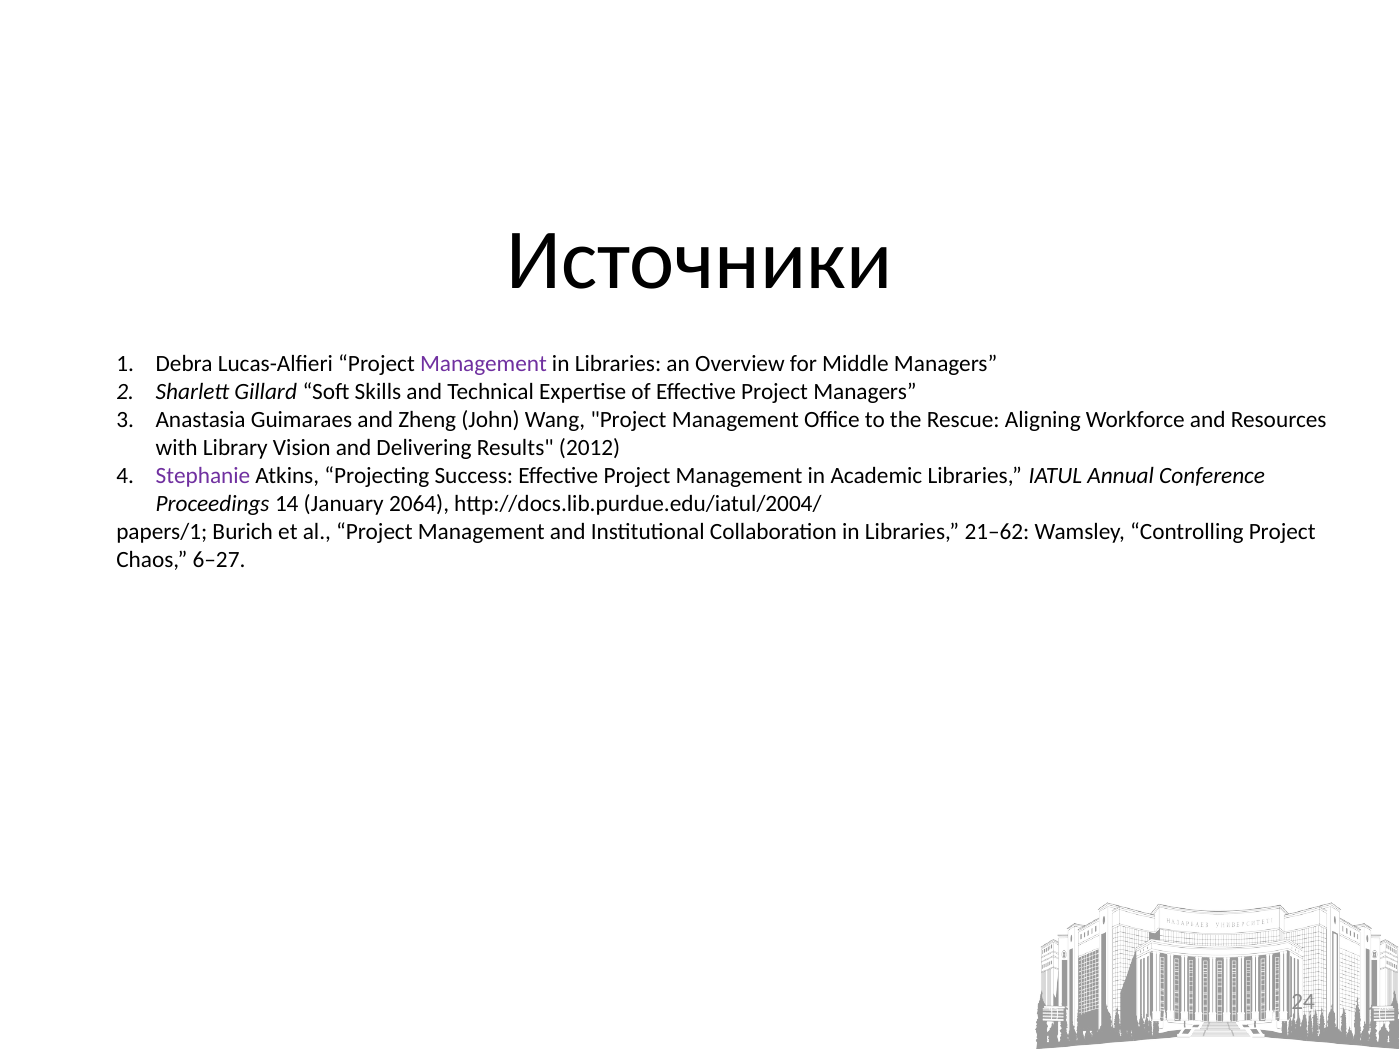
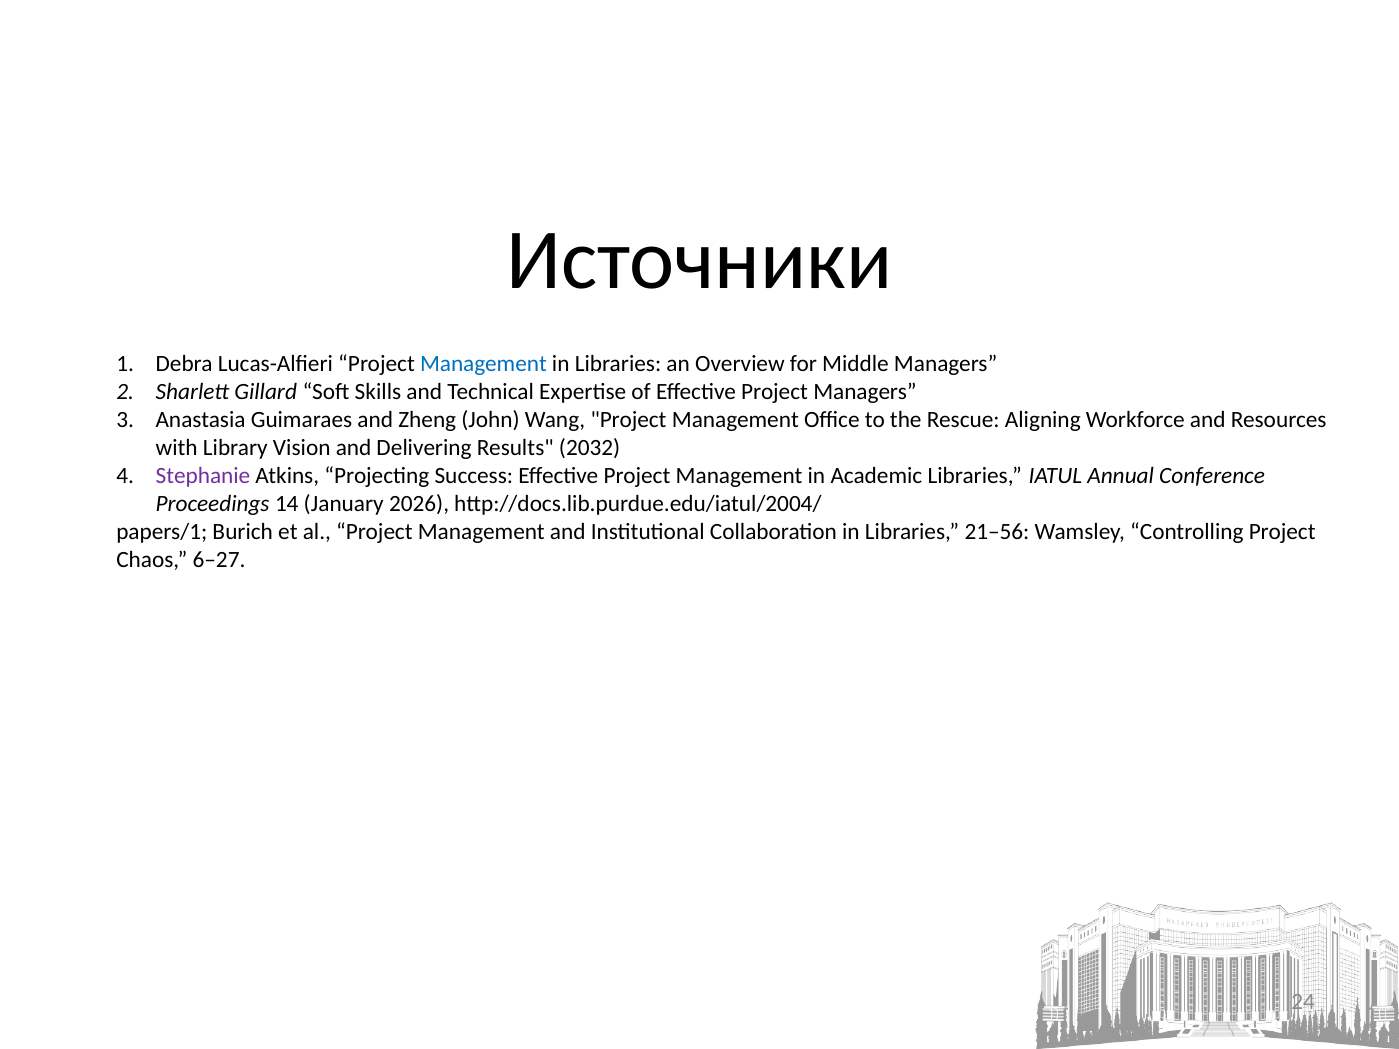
Management colour: purple -> blue (483, 364)
2012: 2012 -> 2032 (590, 448)
2064: 2064 -> 2026 (419, 504)
21–62: 21–62 -> 21–56 (997, 532)
